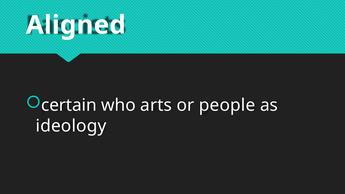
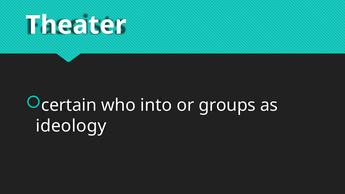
Aligned: Aligned -> Theater (76, 25)
arts: arts -> into (156, 105)
people: people -> groups (227, 105)
